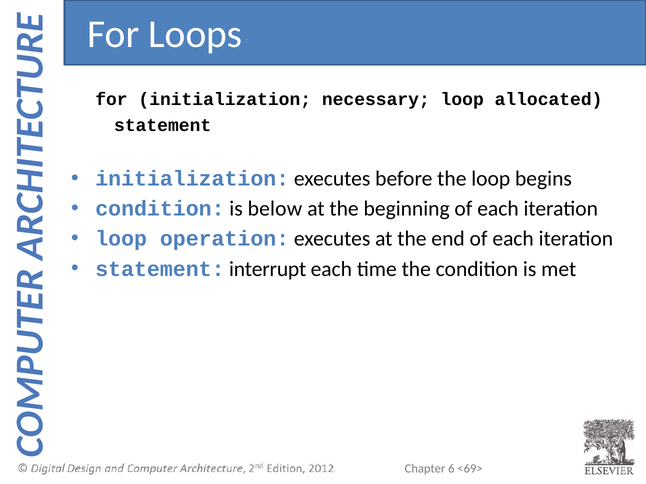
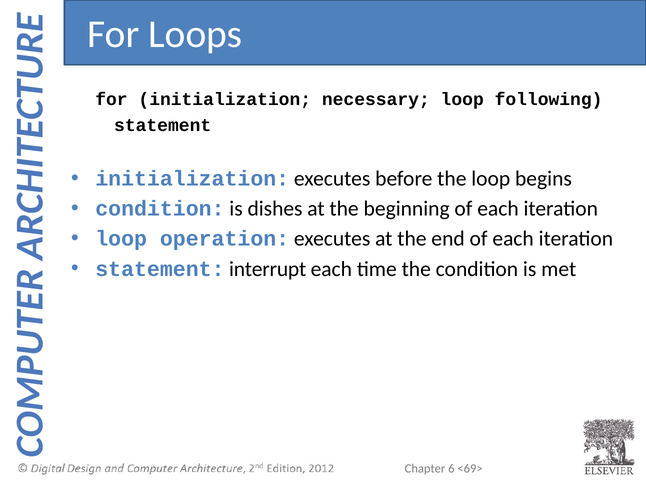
allocated: allocated -> following (549, 100)
below: below -> dishes (275, 209)
